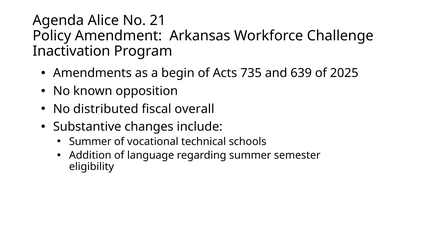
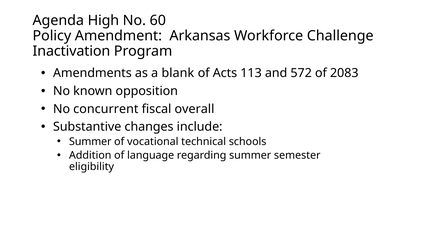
Alice: Alice -> High (103, 21)
21: 21 -> 60 (158, 21)
begin: begin -> blank (178, 73)
735: 735 -> 113 (251, 73)
639: 639 -> 572 (301, 73)
2025: 2025 -> 2083 (344, 73)
distributed: distributed -> concurrent (106, 109)
